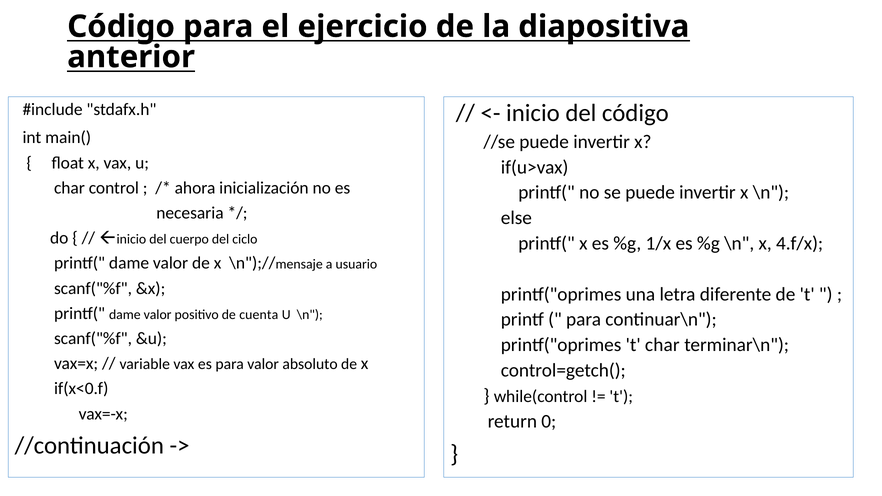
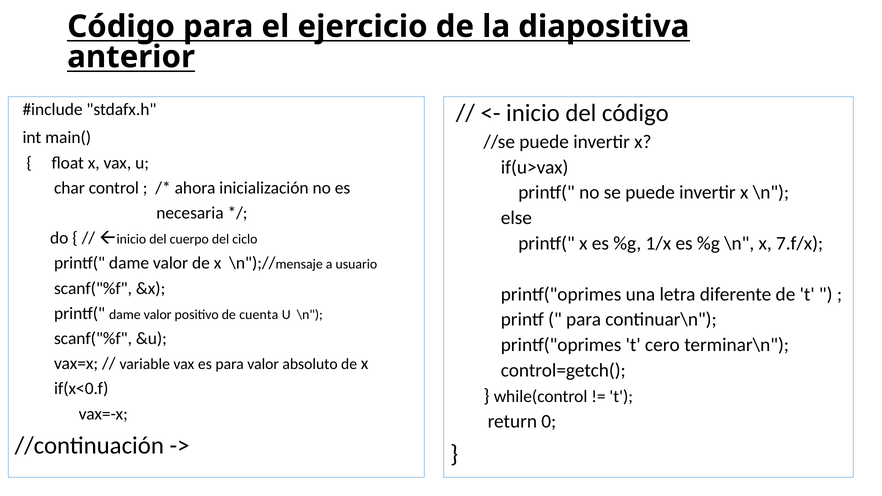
4.f/x: 4.f/x -> 7.f/x (800, 243)
t char: char -> cero (662, 345)
